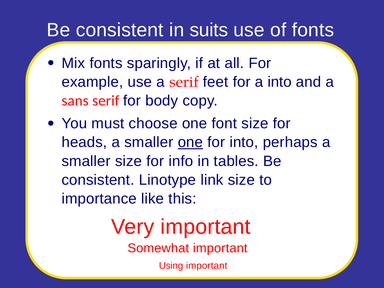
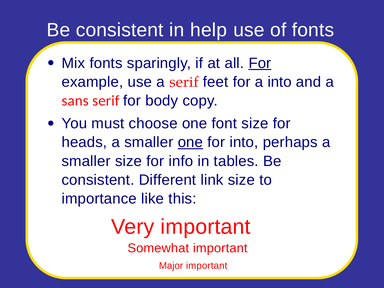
suits: suits -> help (209, 30)
For underline: none -> present (260, 63)
Linotype: Linotype -> Different (167, 180)
Using: Using -> Major (171, 266)
